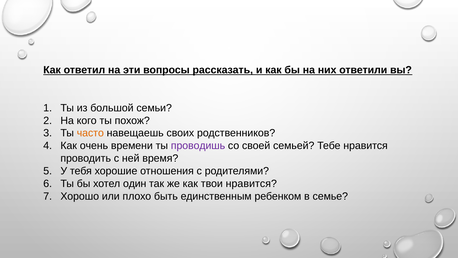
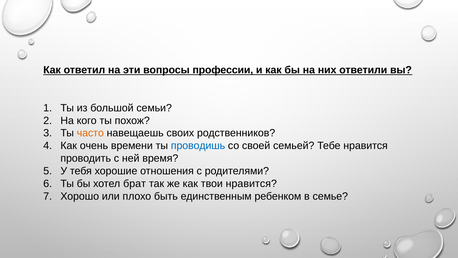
рассказать: рассказать -> профессии (223, 70)
проводишь colour: purple -> blue (198, 146)
один: один -> брат (135, 183)
